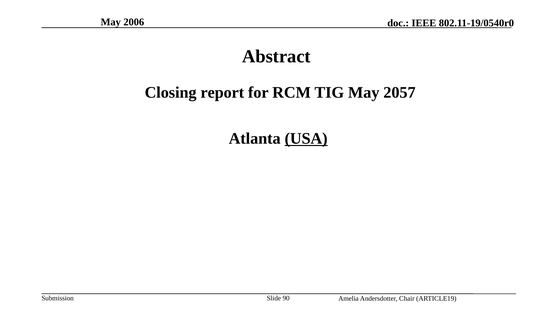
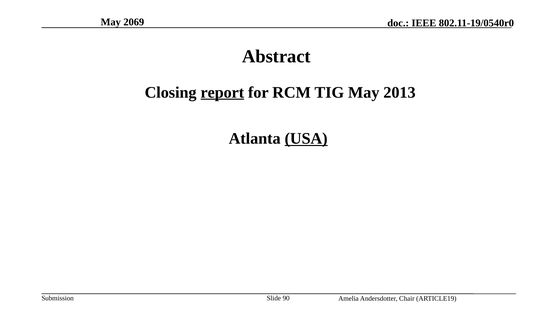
2006: 2006 -> 2069 (134, 22)
report underline: none -> present (222, 92)
2057: 2057 -> 2013 (400, 92)
